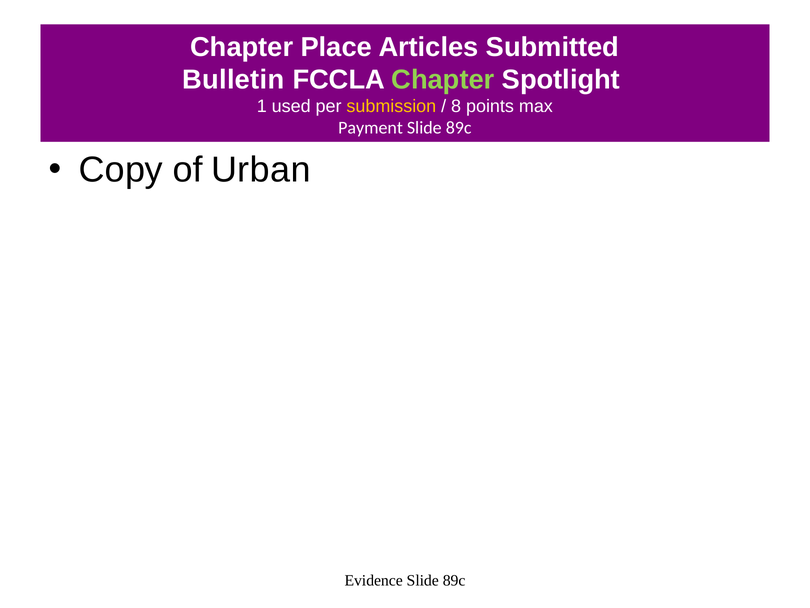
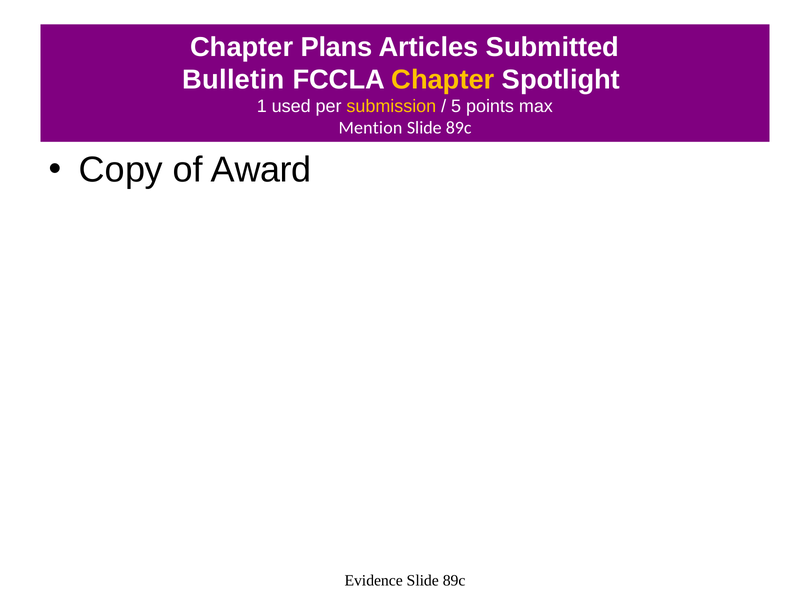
Place: Place -> Plans (337, 47)
Chapter colour: light green -> yellow (443, 80)
8: 8 -> 5 (456, 106)
Payment: Payment -> Mention (370, 128)
Urban: Urban -> Award (261, 170)
